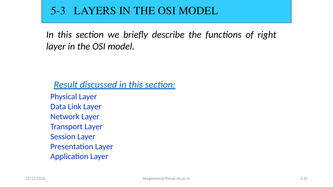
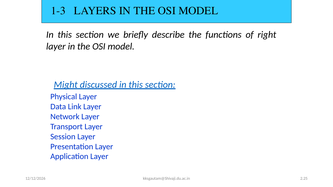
5-3: 5-3 -> 1-3 (58, 11)
Result: Result -> Might (66, 85)
